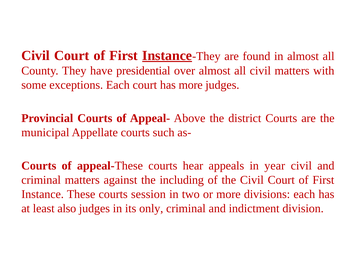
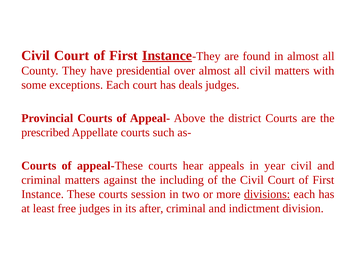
has more: more -> deals (191, 85)
municipal: municipal -> prescribed (45, 133)
divisions underline: none -> present (267, 194)
also: also -> free (67, 208)
only: only -> after (151, 208)
